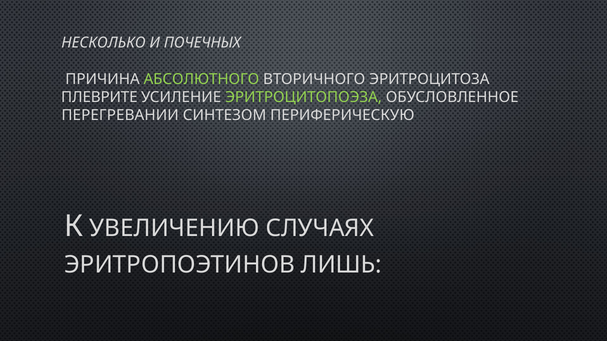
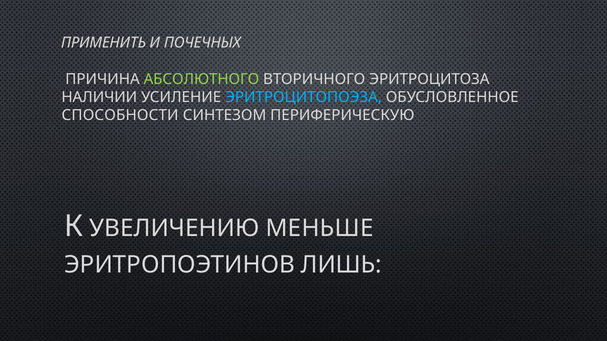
НЕСКОЛЬКО: НЕСКОЛЬКО -> ПРИМЕНИТЬ (104, 43)
ПЛЕВРИТЕ: ПЛЕВРИТЕ -> НАЛИЧИИ (99, 97)
ЭРИТРОЦИТОПОЭЗА colour: light green -> light blue (304, 97)
ПЕРЕГРЕВАНИИ: ПЕРЕГРЕВАНИИ -> СПОСОБНОСТИ (120, 116)
СЛУЧАЯХ: СЛУЧАЯХ -> МЕНЬШЕ (320, 229)
